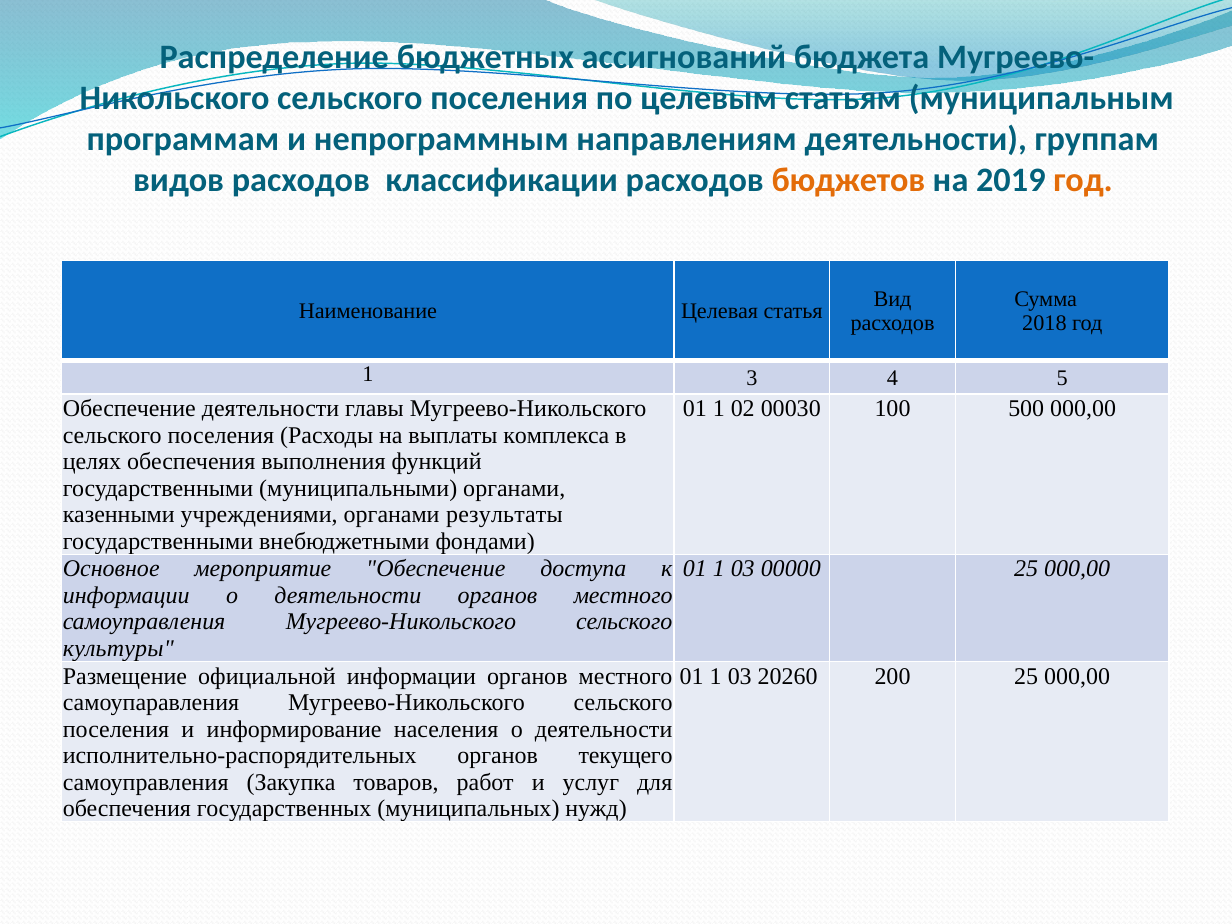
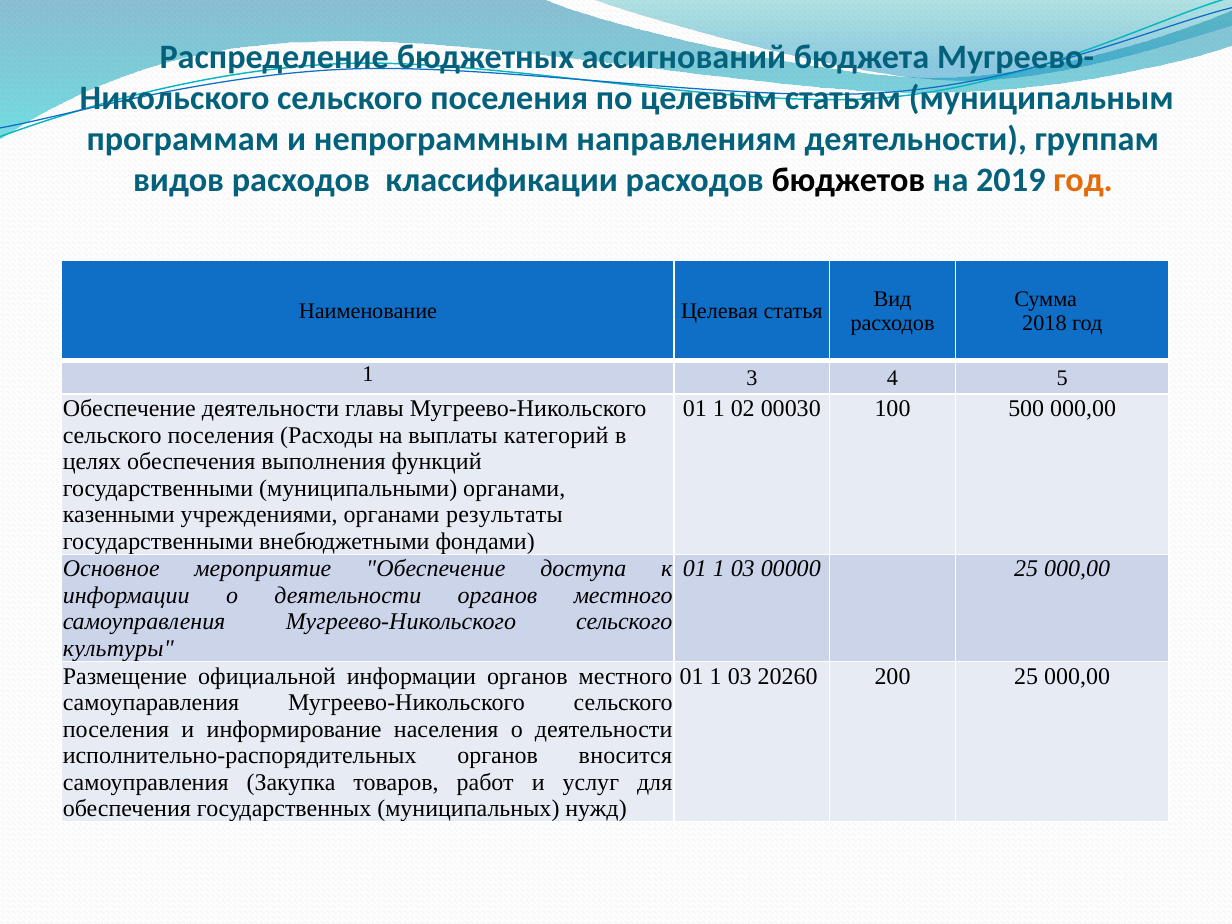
бюджетов colour: orange -> black (848, 181)
комплекса: комплекса -> категорий (556, 435)
текущего: текущего -> вносится (625, 756)
